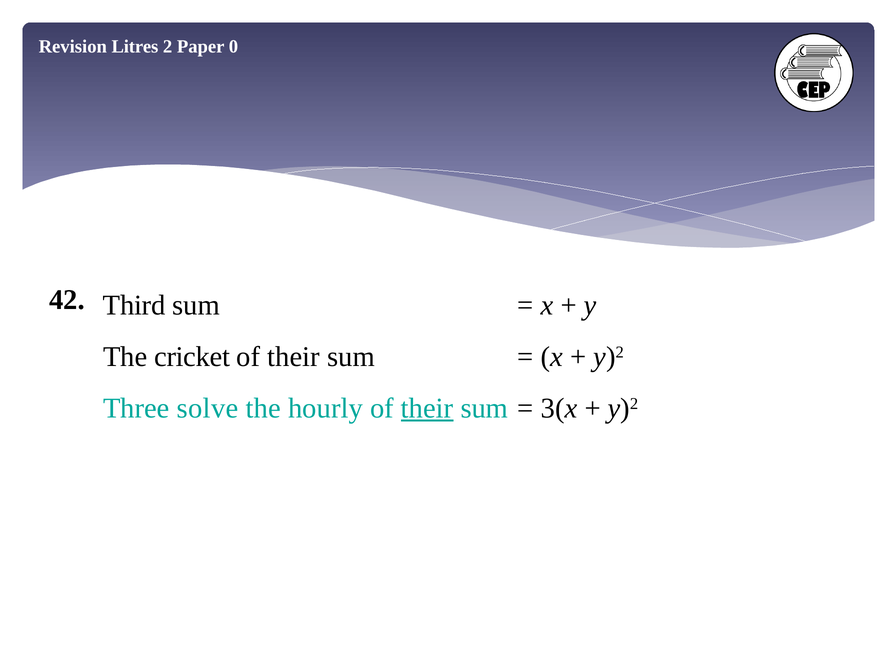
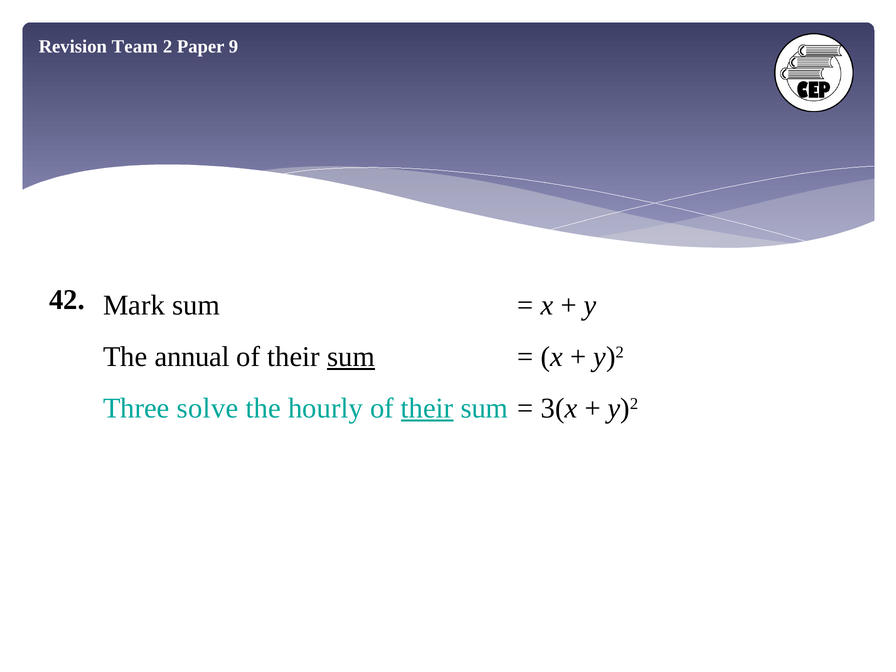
Litres: Litres -> Team (135, 47)
0: 0 -> 9 (234, 47)
Third: Third -> Mark (134, 305)
cricket: cricket -> annual (192, 357)
sum underline: none -> present (351, 357)
